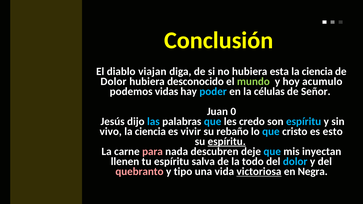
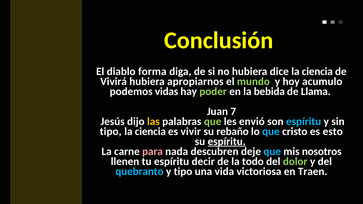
viajan: viajan -> forma (152, 71)
esta: esta -> dice (279, 71)
Dolor: Dolor -> Vivirá (114, 81)
desconocido: desconocido -> apropiarnos (195, 81)
poder colour: light blue -> light green (213, 91)
células: células -> bebida (269, 91)
Señor: Señor -> Llama (316, 91)
0: 0 -> 7 (233, 112)
las colour: light blue -> yellow (153, 122)
que colour: light blue -> light green (213, 122)
credo: credo -> envió (252, 122)
vivo: vivo -> tipo (111, 132)
inyectan: inyectan -> nosotros (322, 152)
salva: salva -> decir (203, 162)
dolor colour: light blue -> light green (295, 162)
quebranto colour: pink -> light blue (139, 172)
victoriosa underline: present -> none (259, 172)
Negra: Negra -> Traen (313, 172)
